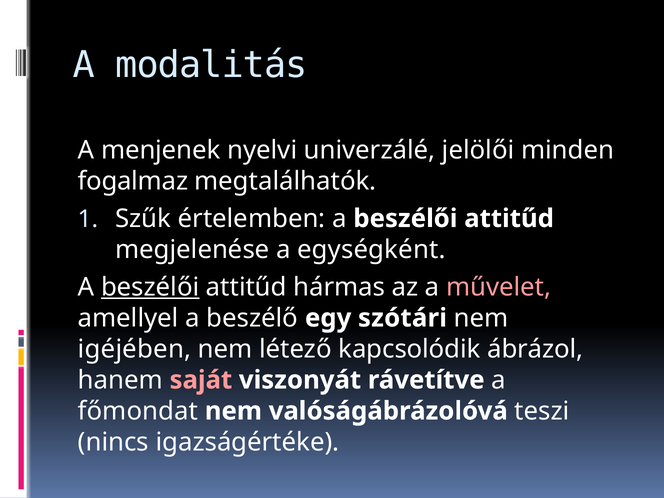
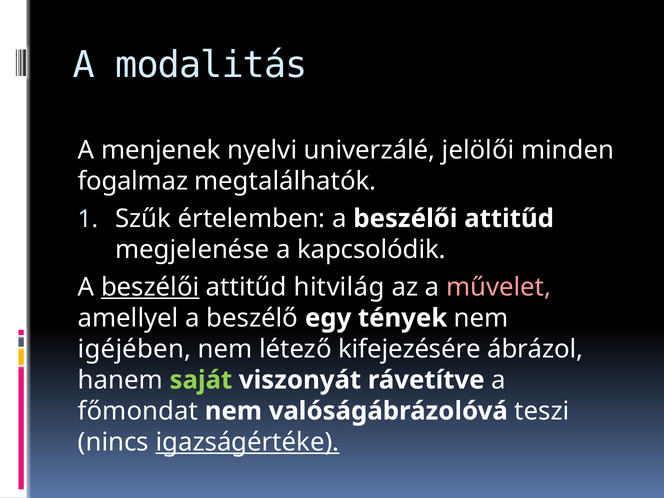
egységként: egységként -> kapcsolódik (372, 250)
hármas: hármas -> hitvilág (339, 287)
szótári: szótári -> tények (403, 318)
kapcsolódik: kapcsolódik -> kifejezésére (410, 349)
saját colour: pink -> light green (201, 380)
igazságértéke underline: none -> present (247, 442)
